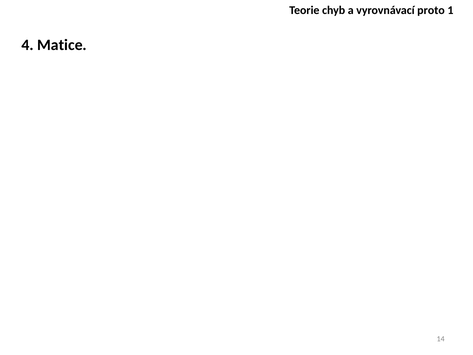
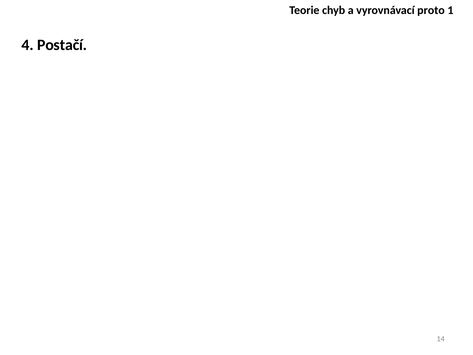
Matice: Matice -> Postačí (62, 45)
